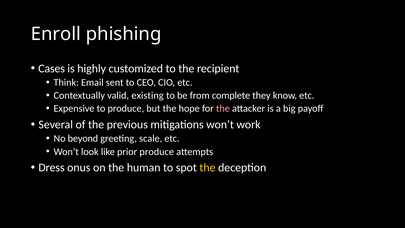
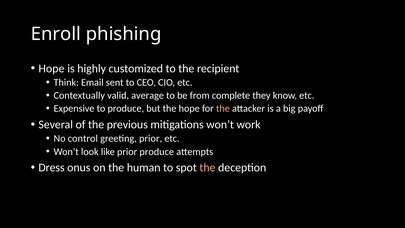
Cases: Cases -> Hope (52, 68)
existing: existing -> average (148, 95)
beyond: beyond -> control (83, 139)
greeting scale: scale -> prior (151, 139)
the colour: yellow -> pink (207, 168)
